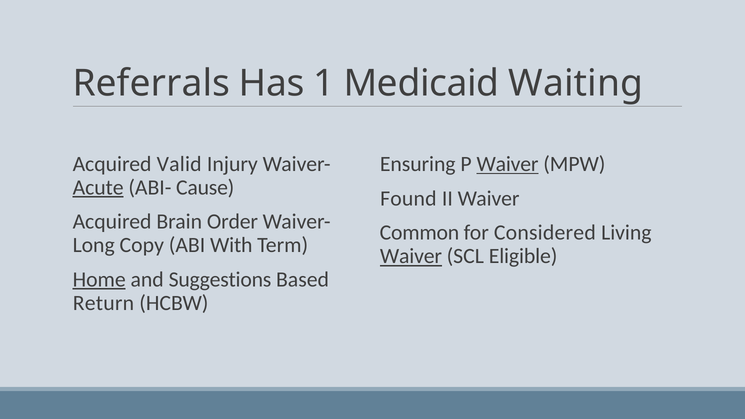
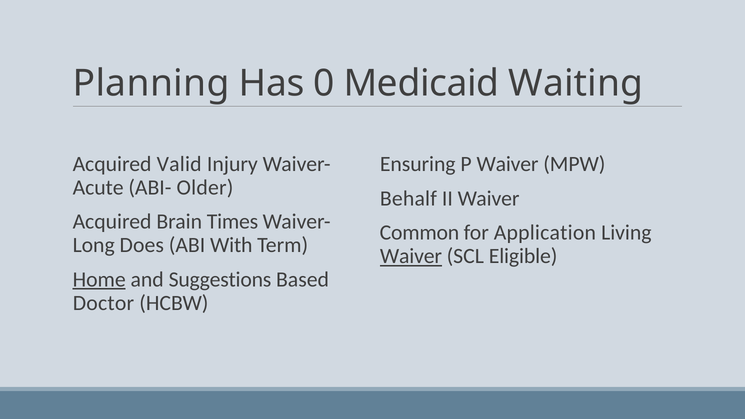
Referrals: Referrals -> Planning (151, 83)
1: 1 -> 0 (324, 83)
Waiver underline: present -> none (508, 164)
Acute underline: present -> none (98, 187)
Cause: Cause -> Older (205, 187)
Found: Found -> Behalf (408, 198)
Order: Order -> Times (233, 222)
Considered: Considered -> Application (545, 233)
Copy: Copy -> Does (142, 245)
Return: Return -> Doctor (103, 303)
